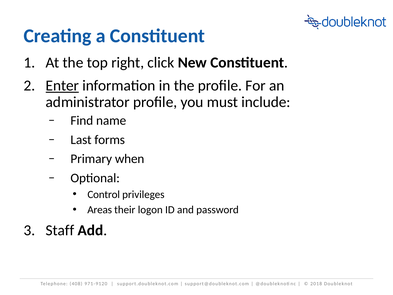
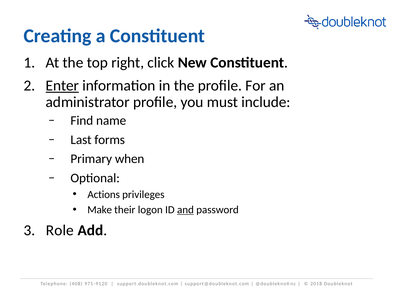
Control: Control -> Actions (104, 194)
Areas: Areas -> Make (100, 210)
and underline: none -> present (185, 210)
Staff: Staff -> Role (60, 230)
